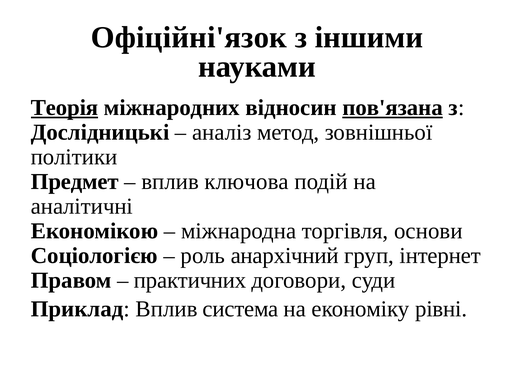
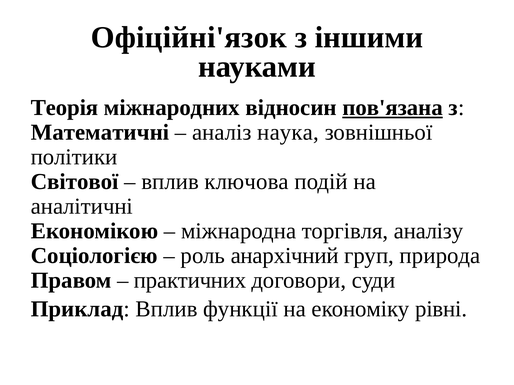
Теорія underline: present -> none (65, 108)
Дослідницькі: Дослідницькі -> Математичні (100, 133)
метод: метод -> наука (288, 133)
Предмет: Предмет -> Світової (75, 182)
основи: основи -> аналізу (429, 231)
інтернет: інтернет -> природа (440, 256)
система: система -> функції (240, 309)
